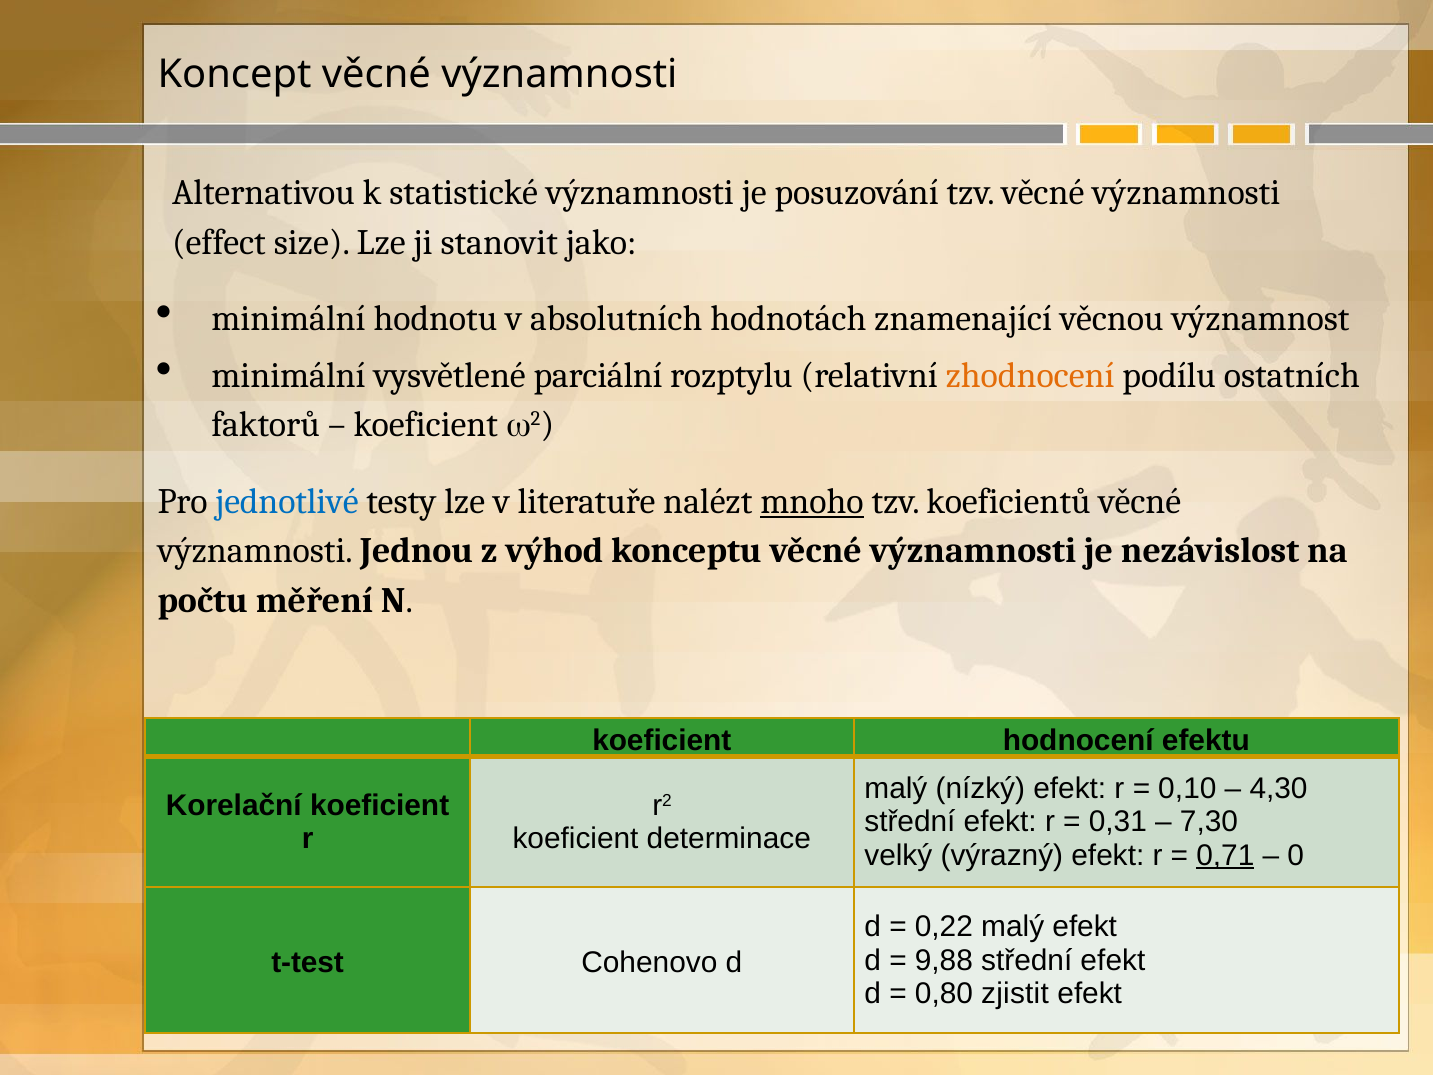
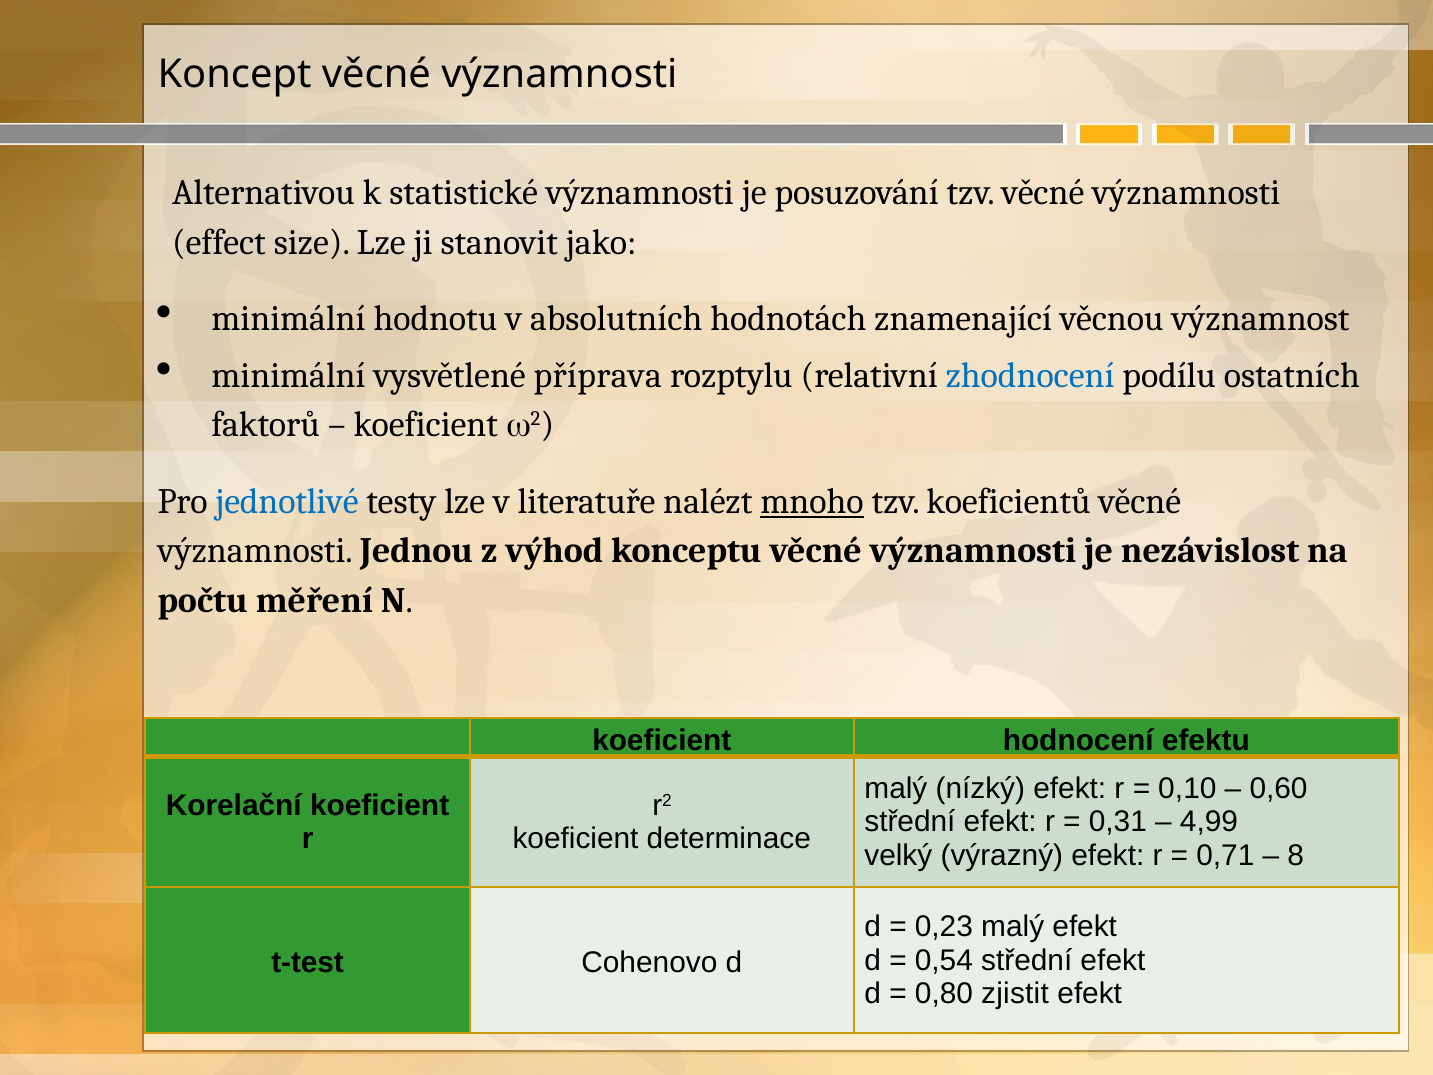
parciální: parciální -> příprava (598, 375)
zhodnocení colour: orange -> blue (1030, 375)
4,30: 4,30 -> 0,60 (1279, 789)
7,30: 7,30 -> 4,99 (1209, 822)
0,71 underline: present -> none (1225, 855)
0: 0 -> 8 (1296, 855)
0,22: 0,22 -> 0,23 (944, 927)
9,88: 9,88 -> 0,54 (944, 960)
